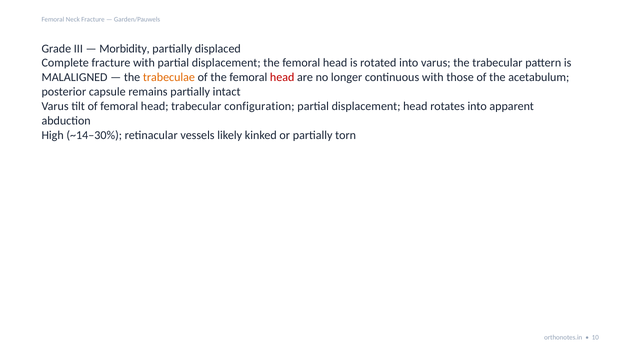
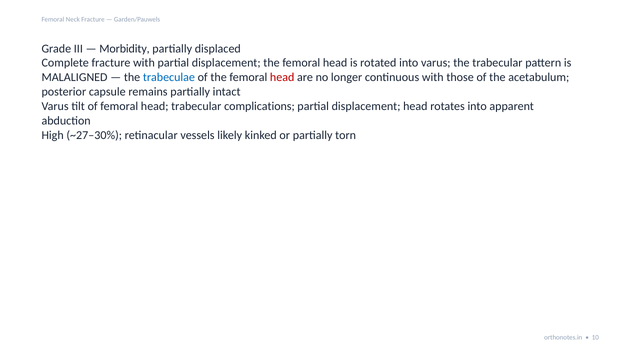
trabeculae colour: orange -> blue (169, 77)
configuration: configuration -> complications (259, 106)
~14–30%: ~14–30% -> ~27–30% (94, 135)
